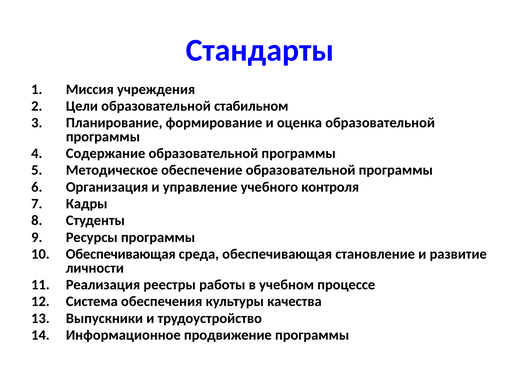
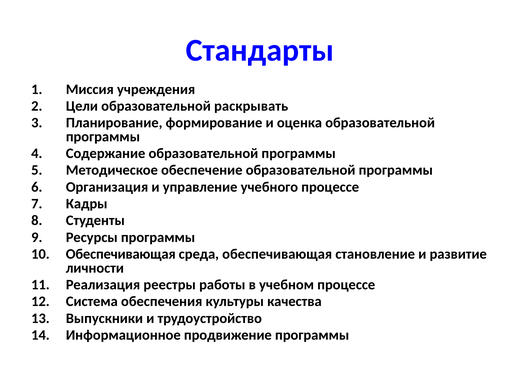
стабильном: стабильном -> раскрывать (251, 106)
учебного контроля: контроля -> процессе (330, 187)
